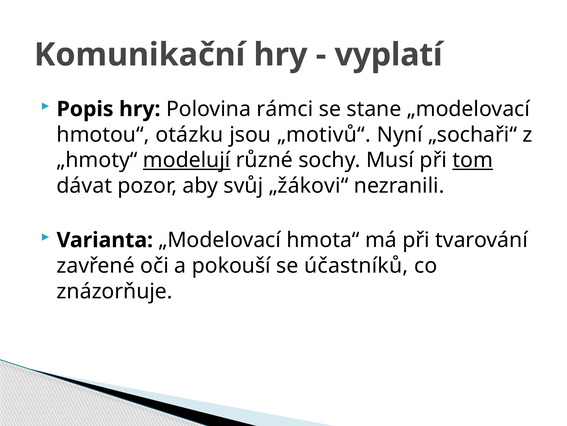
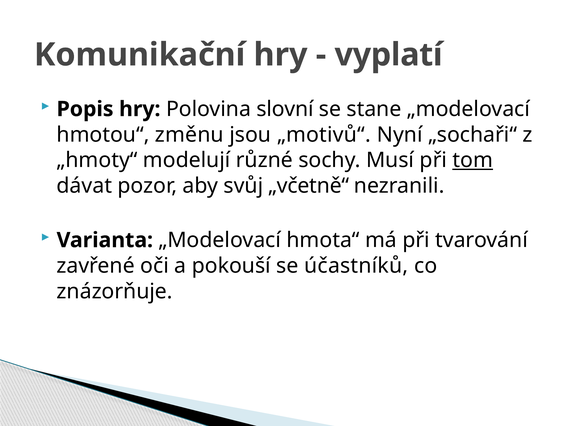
rámci: rámci -> slovní (285, 109)
otázku: otázku -> změnu (189, 134)
modelují underline: present -> none (187, 160)
„žákovi“: „žákovi“ -> „včetně“ (309, 186)
